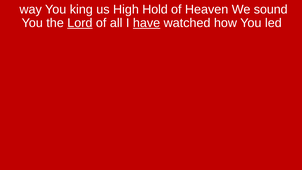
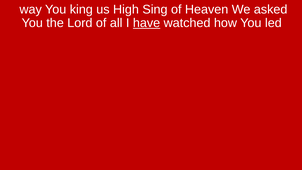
Hold: Hold -> Sing (155, 9)
sound: sound -> asked (271, 9)
Lord underline: present -> none (80, 23)
